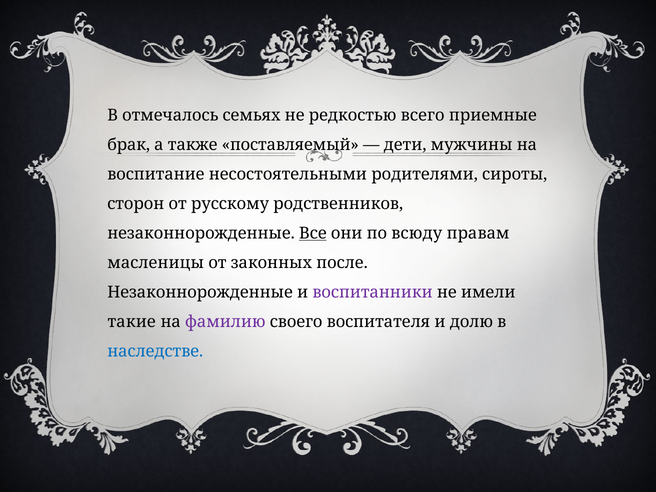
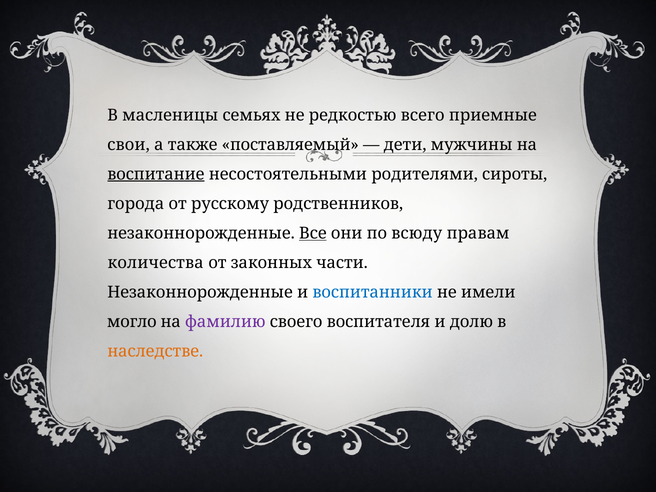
отмечалось: отмечалось -> масленицы (170, 115)
брак: брак -> свои (129, 145)
воспитание underline: none -> present (156, 174)
сторон: сторон -> города (136, 204)
масленицы: масленицы -> количества (156, 263)
после: после -> части (342, 263)
воспитанники colour: purple -> blue (373, 292)
такие: такие -> могло (132, 322)
наследстве colour: blue -> orange (155, 351)
